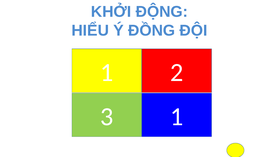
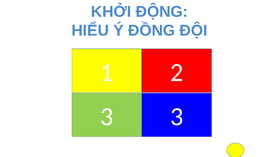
3 1: 1 -> 3 (177, 117)
